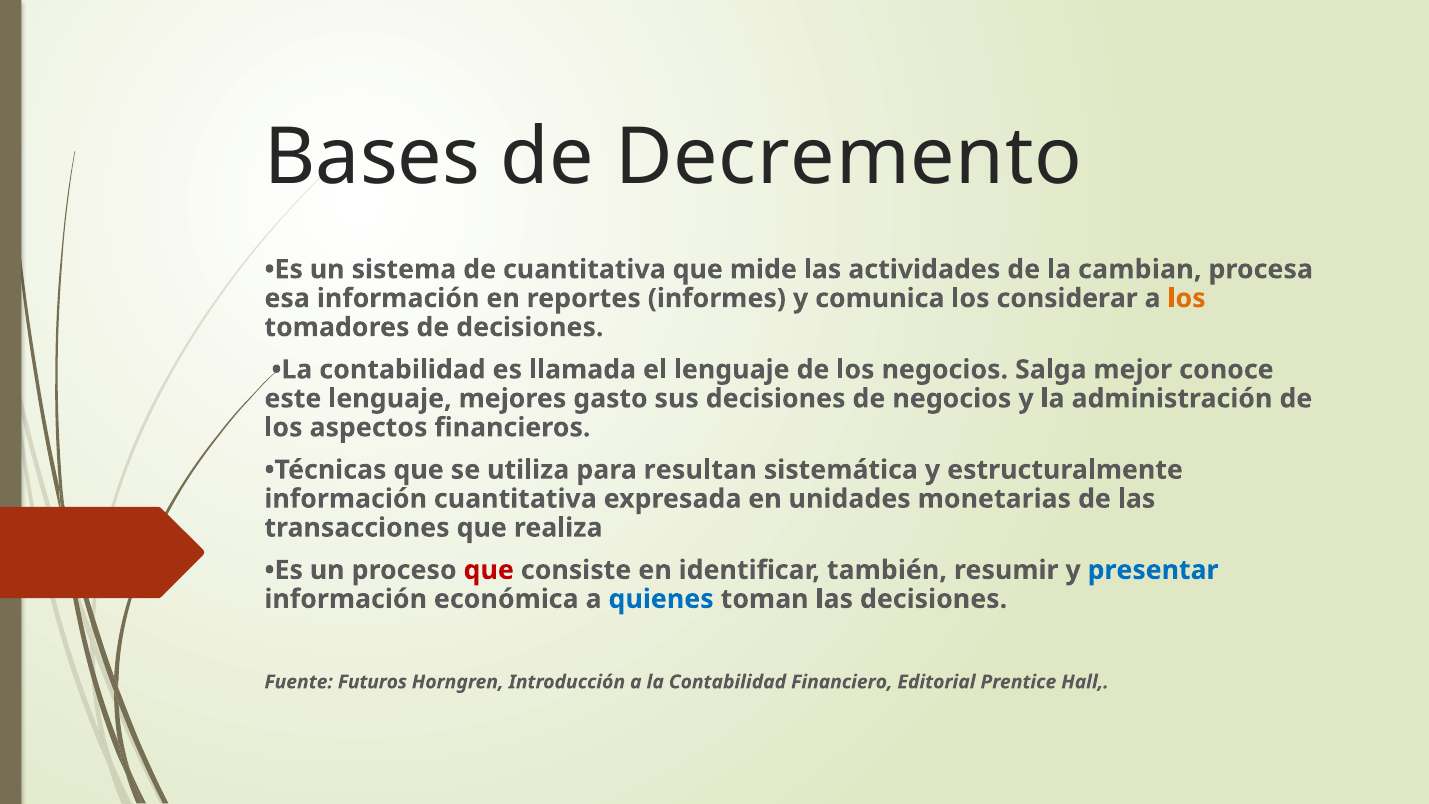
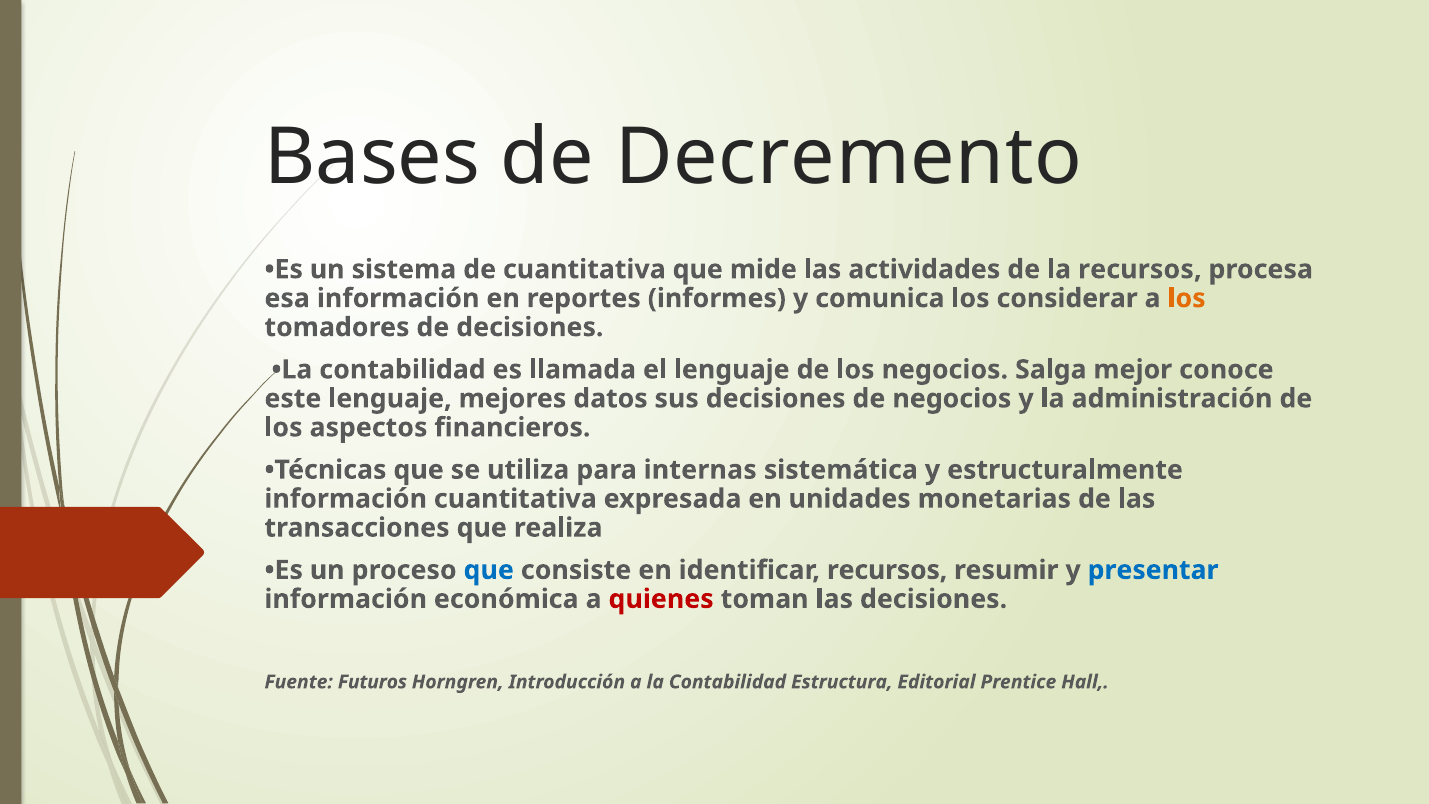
la cambian: cambian -> recursos (1140, 269)
gasto: gasto -> datos (610, 399)
resultan: resultan -> internas (700, 470)
que colour: red -> blue (489, 570)
identificar también: también -> recursos (887, 570)
quienes colour: blue -> red (661, 599)
Financiero: Financiero -> Estructura (842, 682)
